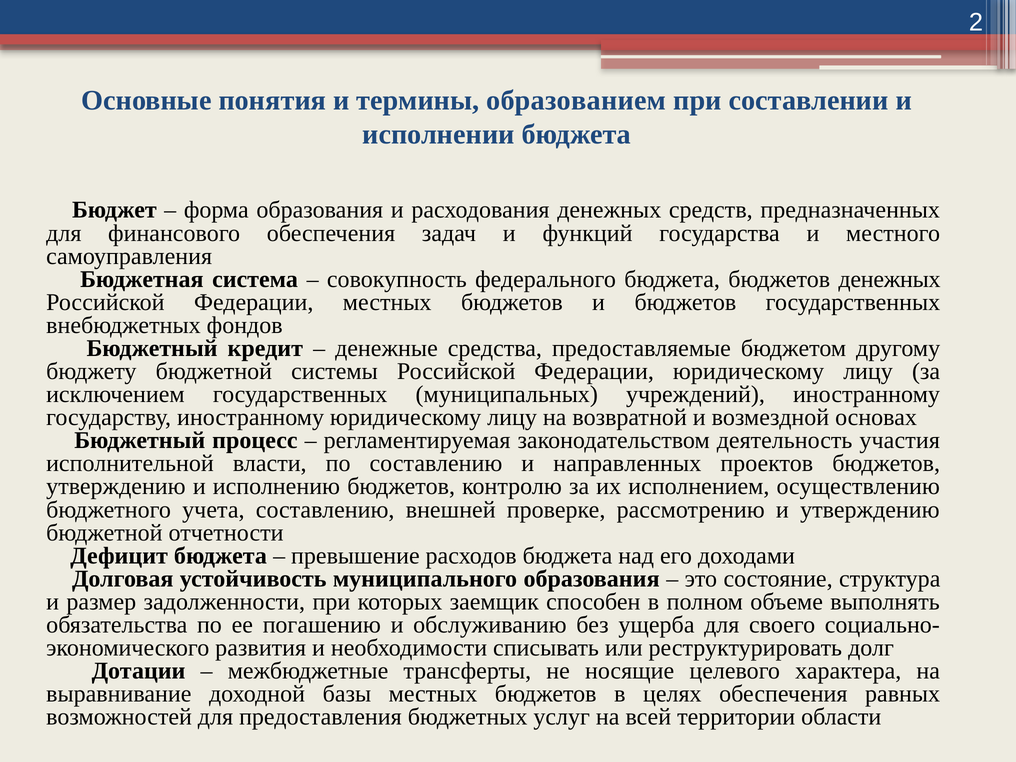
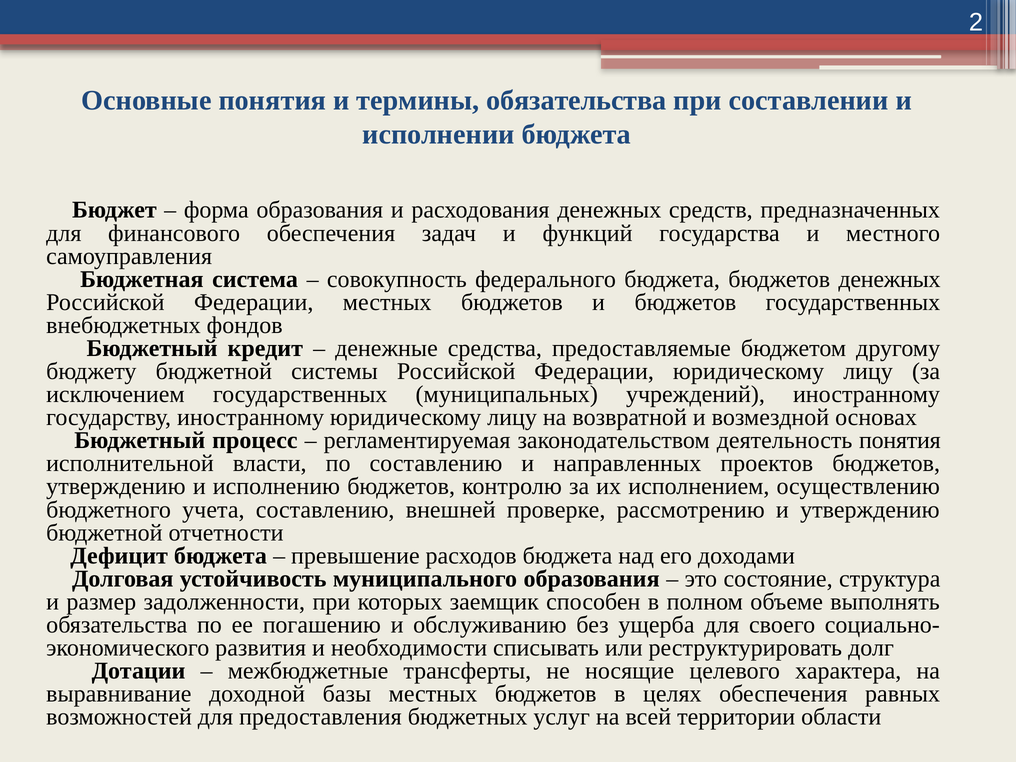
термины образованием: образованием -> обязательства (576, 100)
деятельность участия: участия -> понятия (900, 440)
